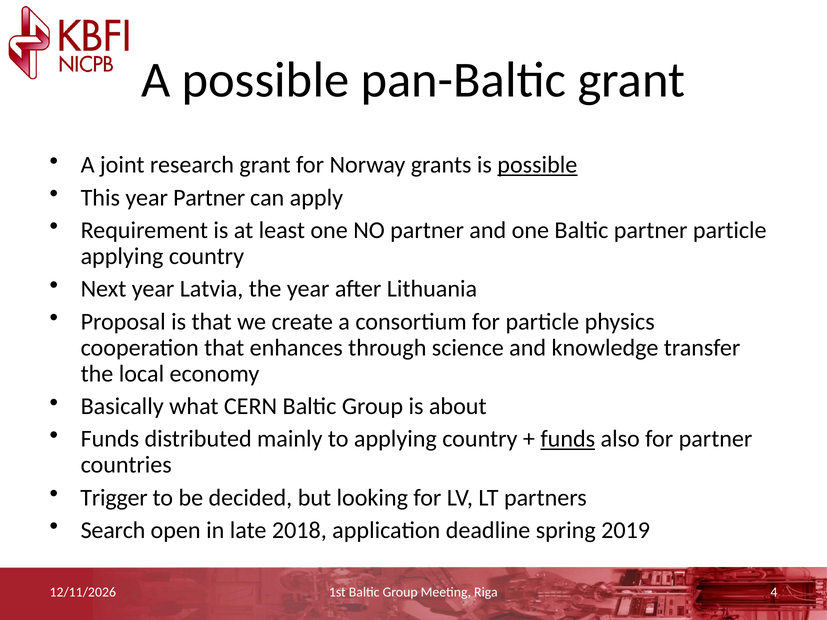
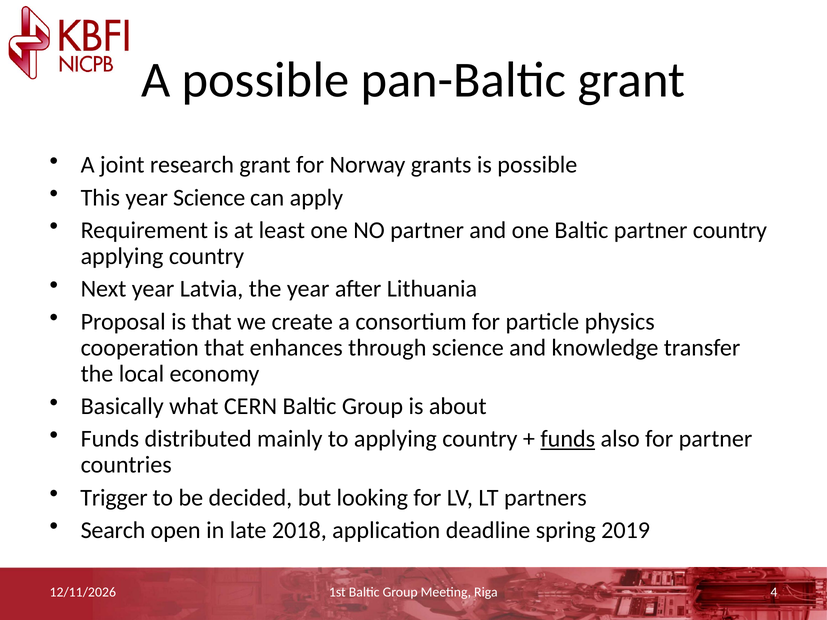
possible underline: present -> none (537, 165)
year Partner: Partner -> Science (209, 198)
partner particle: particle -> country (730, 230)
